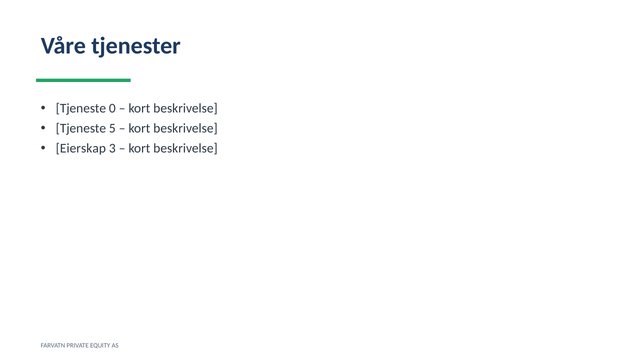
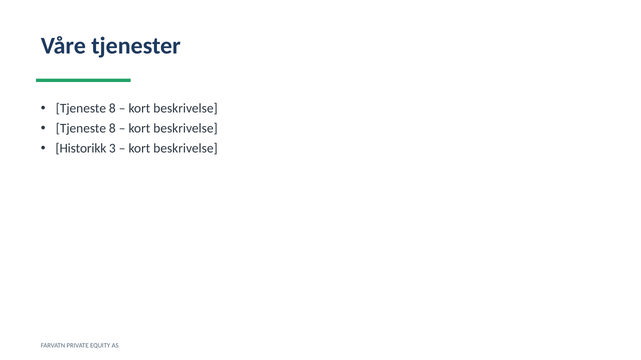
0: 0 -> 8 (112, 109)
5: 5 -> 8 (112, 129)
Eierskap: Eierskap -> Historikk (81, 149)
